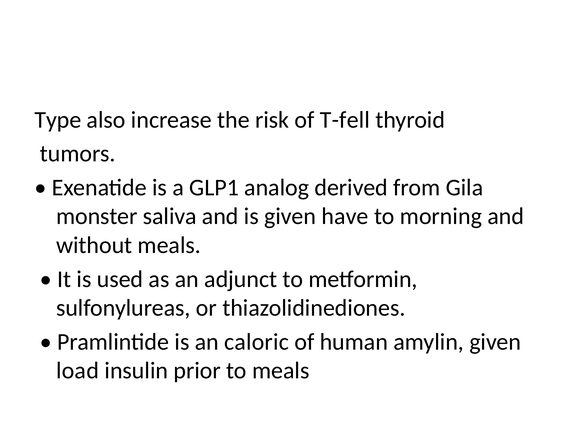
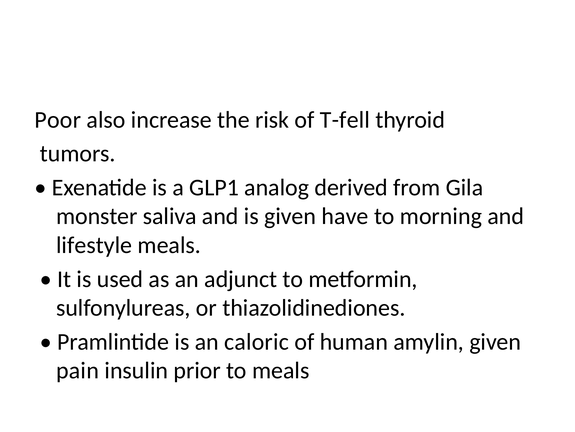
Type: Type -> Poor (58, 120)
without: without -> lifestyle (94, 245)
load: load -> pain (77, 370)
